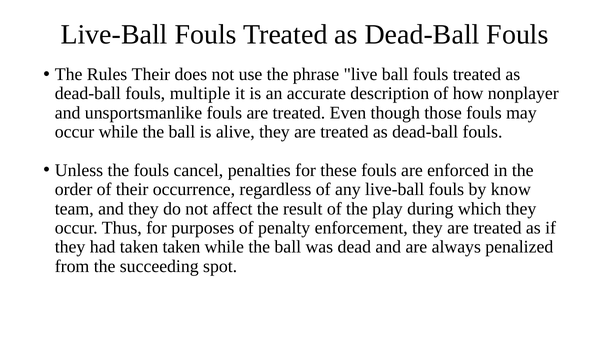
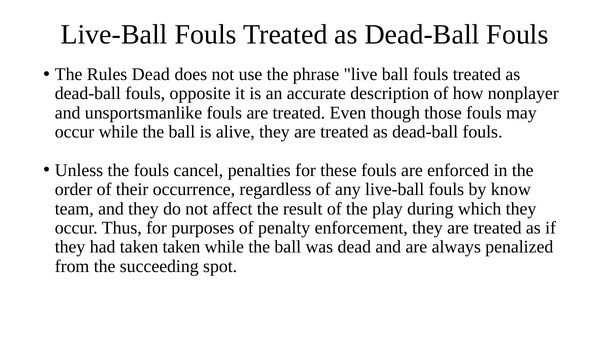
Rules Their: Their -> Dead (151, 74)
multiple: multiple -> opposite (200, 94)
